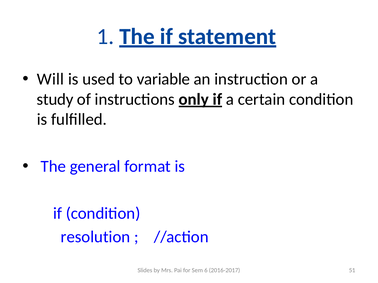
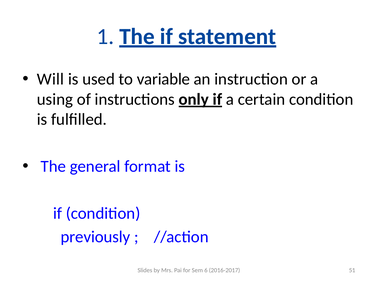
study: study -> using (55, 99)
resolution: resolution -> previously (95, 237)
